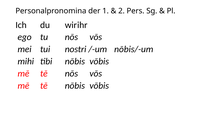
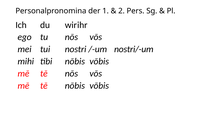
nōbis/-um: nōbis/-um -> nostri/-um (134, 49)
